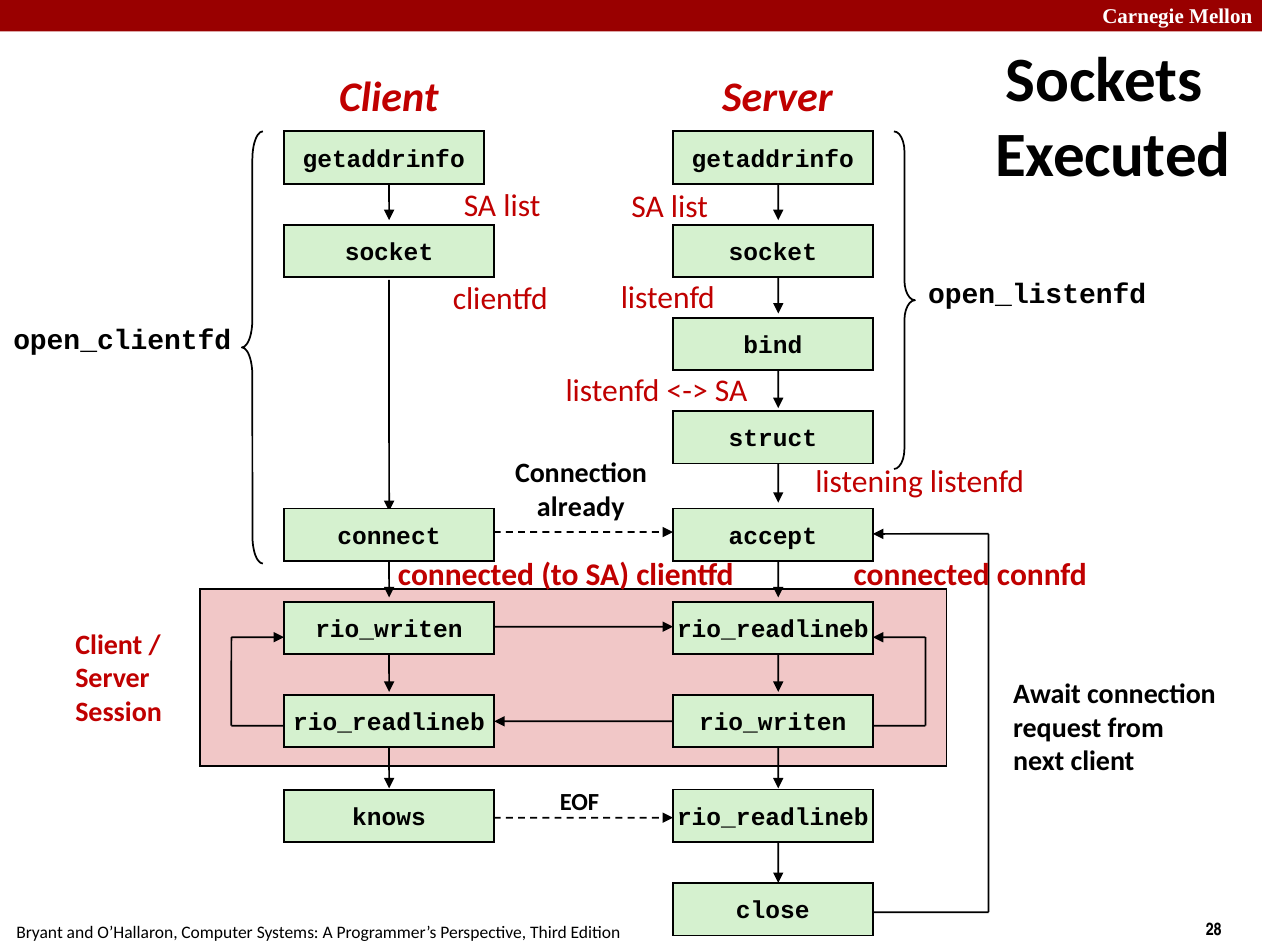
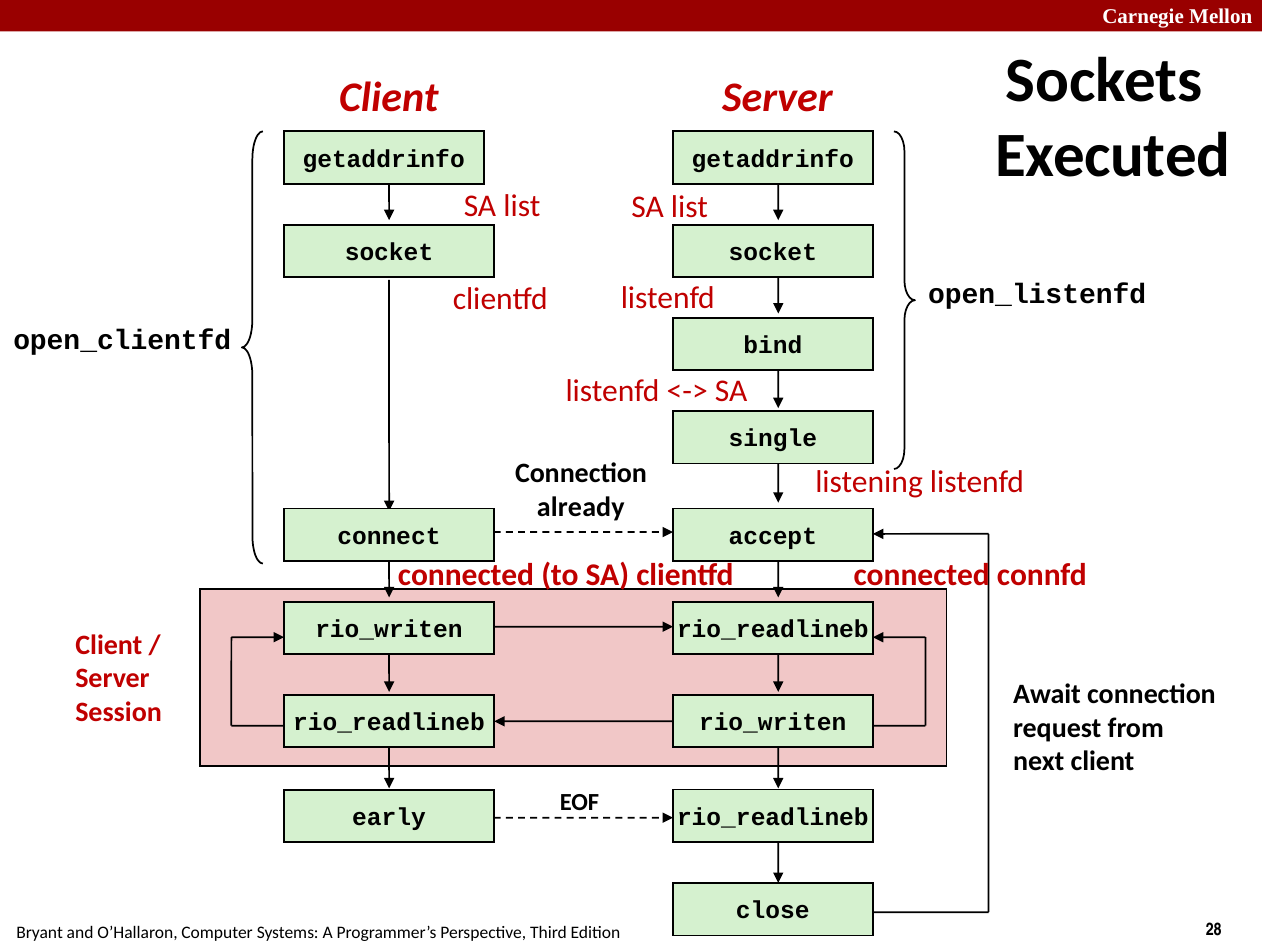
struct: struct -> single (773, 439)
knows: knows -> early (389, 818)
